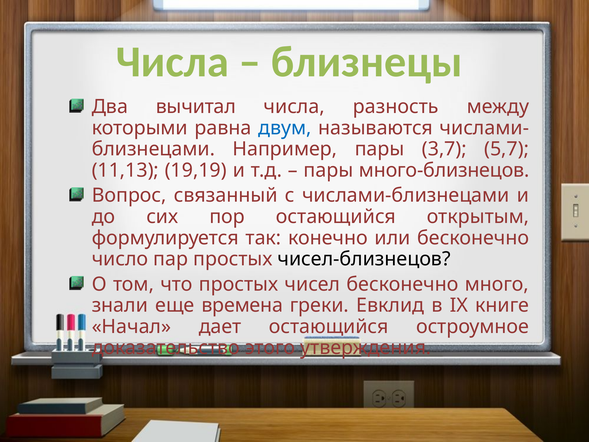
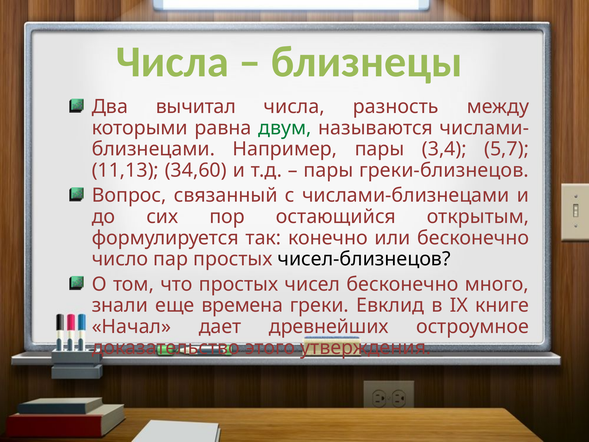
двум colour: blue -> green (285, 128)
3,7: 3,7 -> 3,4 (444, 149)
19,19: 19,19 -> 34,60 (196, 170)
много-близнецов: много-близнецов -> греки-близнецов (444, 170)
дает остающийся: остающийся -> древнейших (329, 326)
